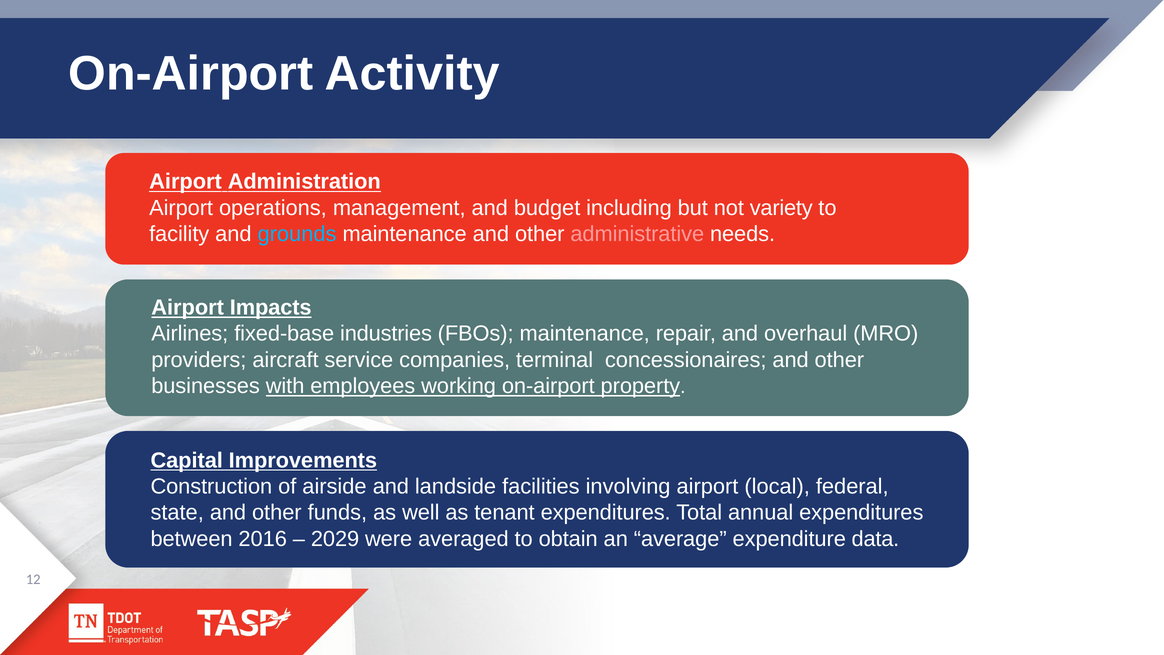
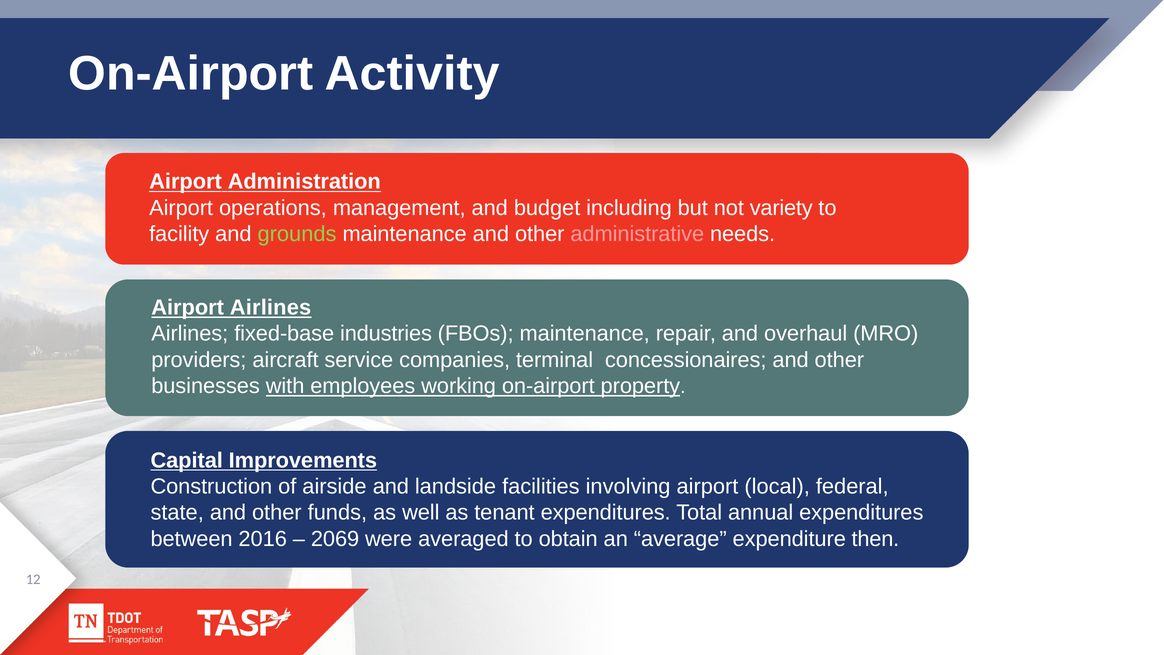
grounds colour: light blue -> light green (297, 234)
Airport Impacts: Impacts -> Airlines (271, 307)
2029: 2029 -> 2069 (335, 539)
data: data -> then (875, 539)
